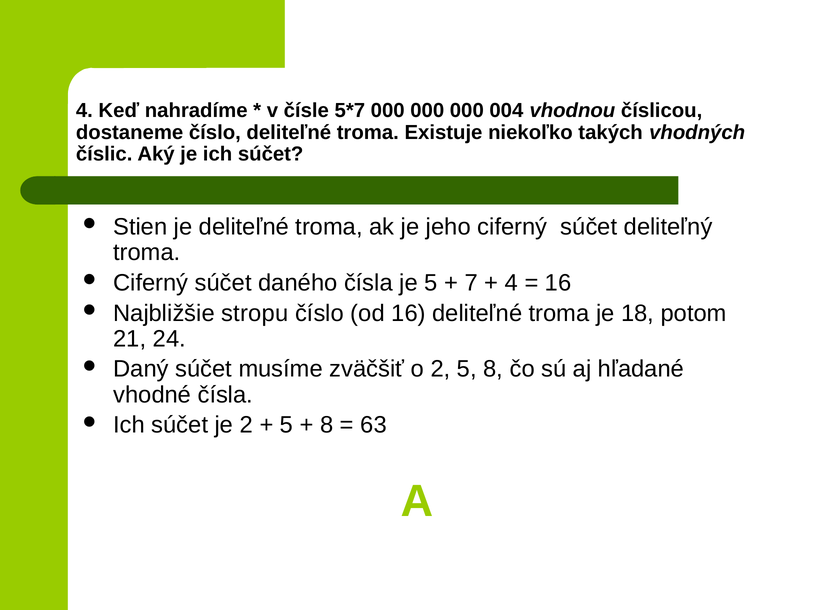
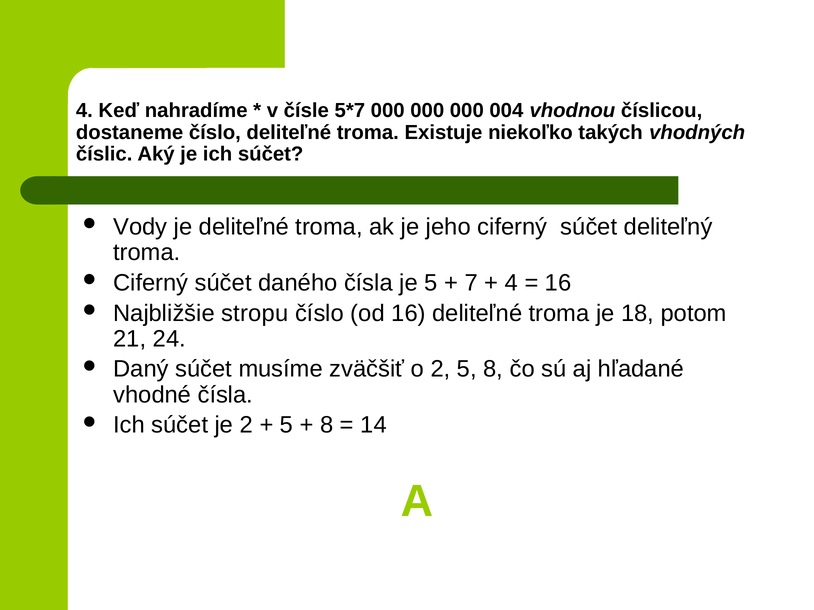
Stien: Stien -> Vody (140, 227)
63: 63 -> 14 (374, 425)
